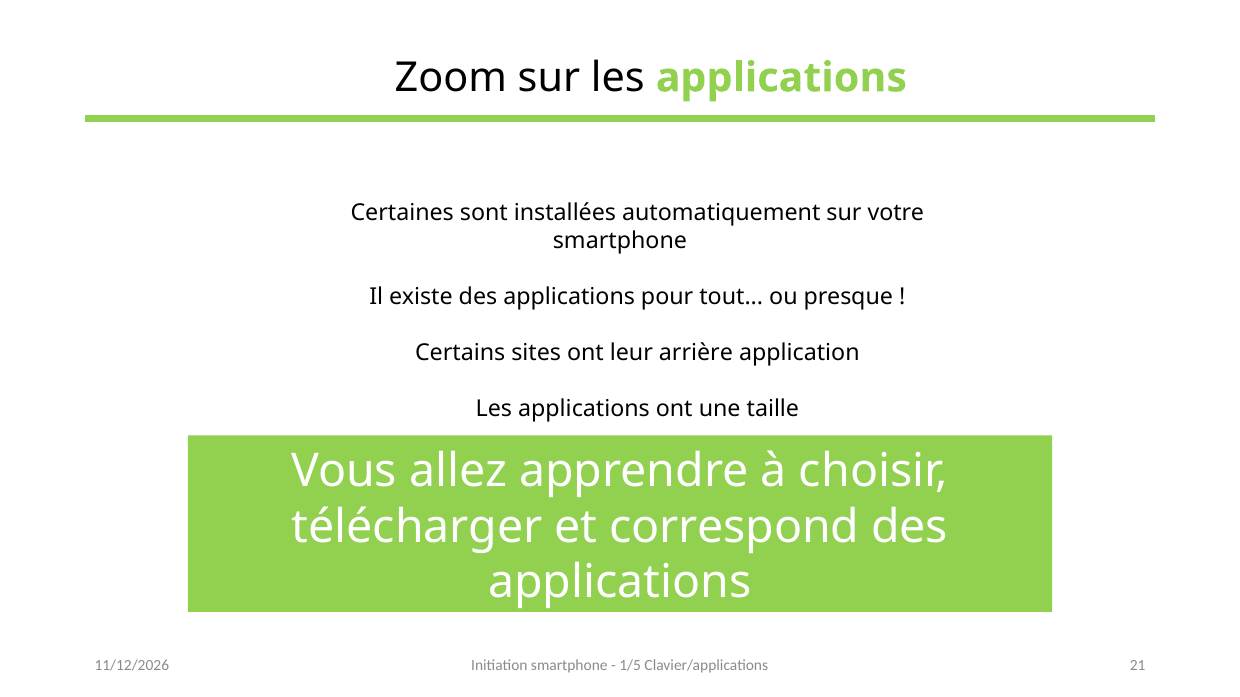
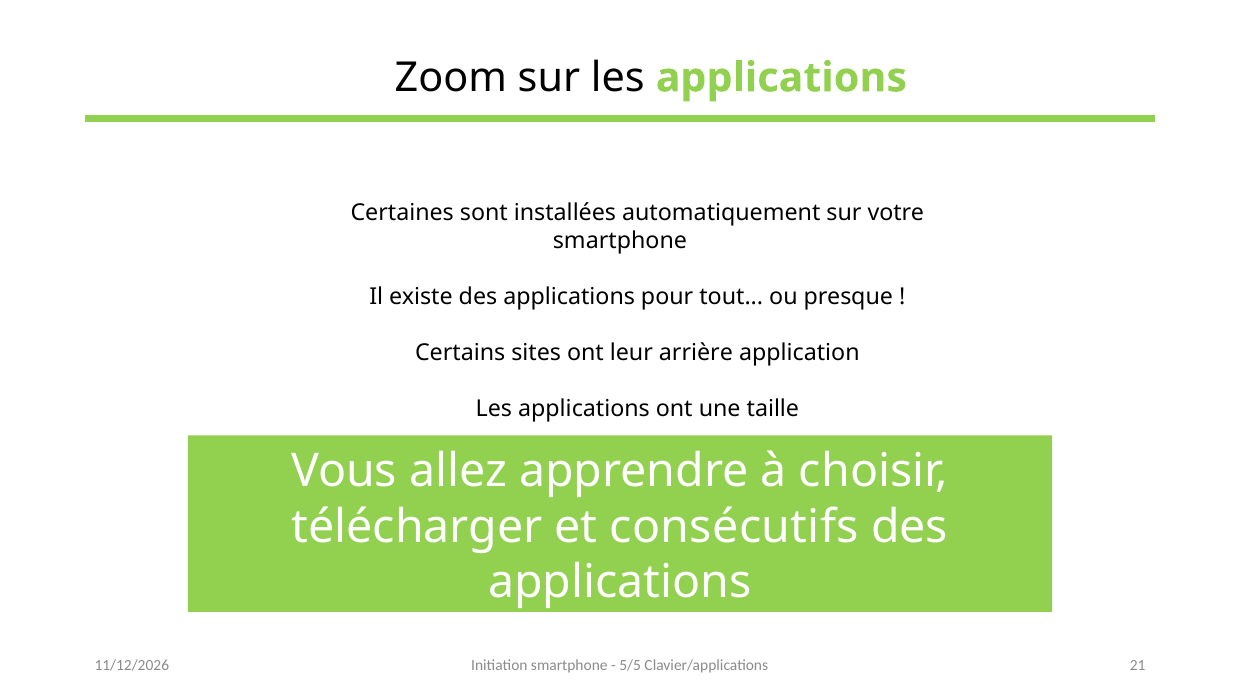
correspond: correspond -> consécutifs (734, 527)
1/5: 1/5 -> 5/5 (630, 666)
